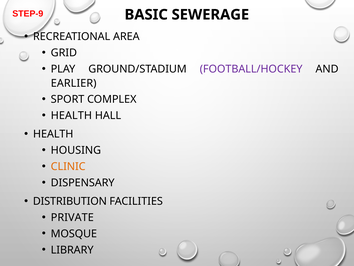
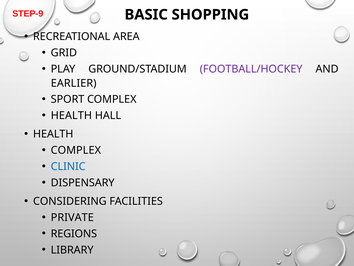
SEWERAGE: SEWERAGE -> SHOPPING (210, 15)
HOUSING: HOUSING -> COMPLEX (76, 150)
CLINIC colour: orange -> blue (68, 166)
DISTRIBUTION: DISTRIBUTION -> CONSIDERING (70, 201)
MOSQUE: MOSQUE -> REGIONS (74, 233)
